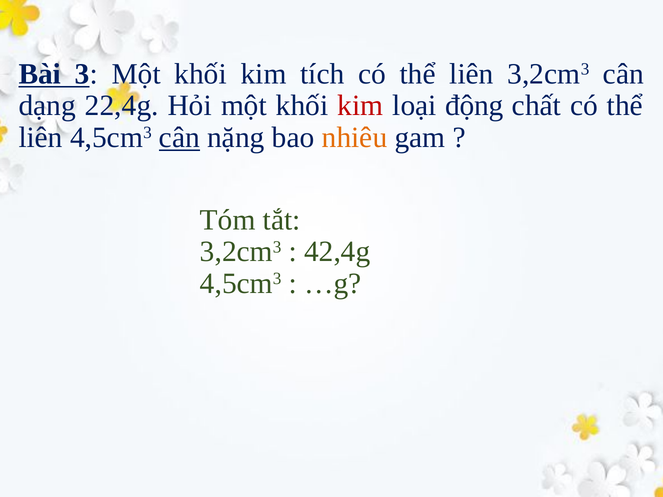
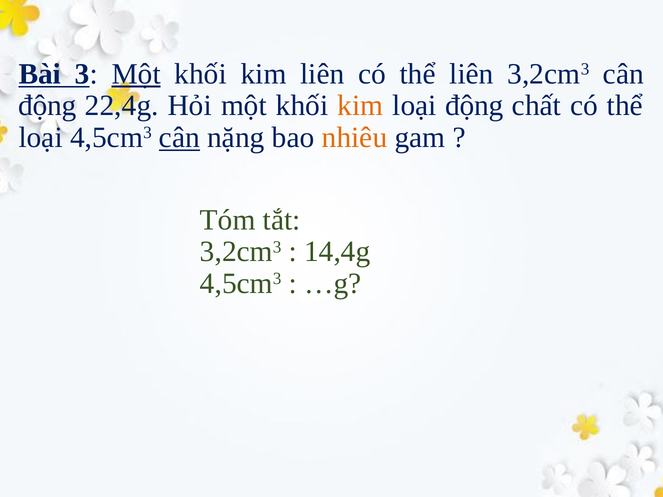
Một underline: none -> present (136, 74)
kim tích: tích -> liên (322, 74)
dạng: dạng -> động (47, 106)
kim colour: red -> orange (360, 106)
liên: liên -> loại (41, 138)
42,4g: 42,4g -> 14,4g (337, 252)
